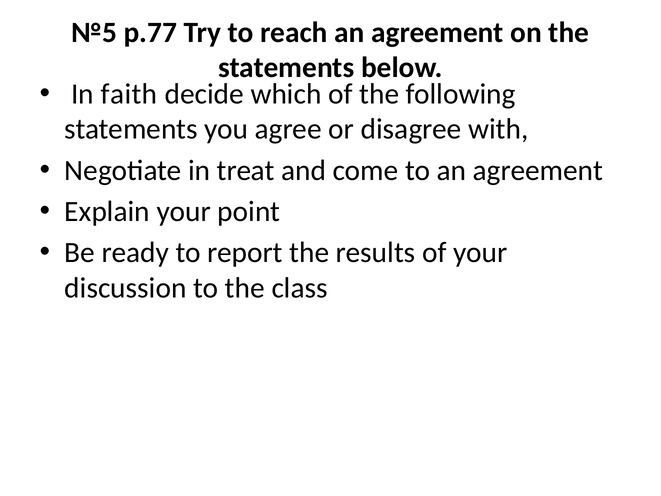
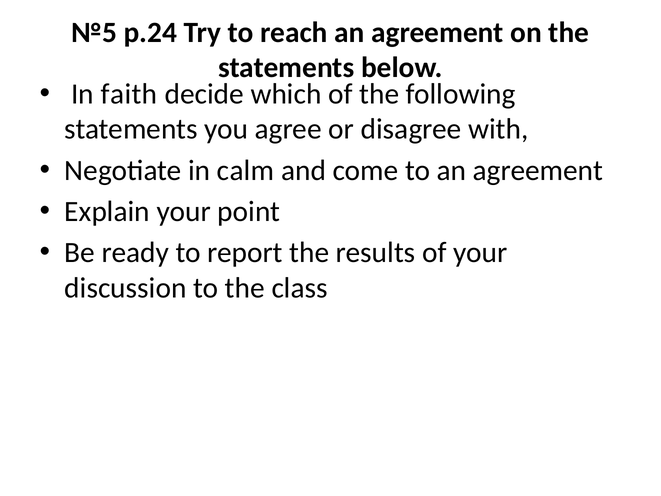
p.77: p.77 -> p.24 (150, 32)
treat: treat -> calm (246, 170)
